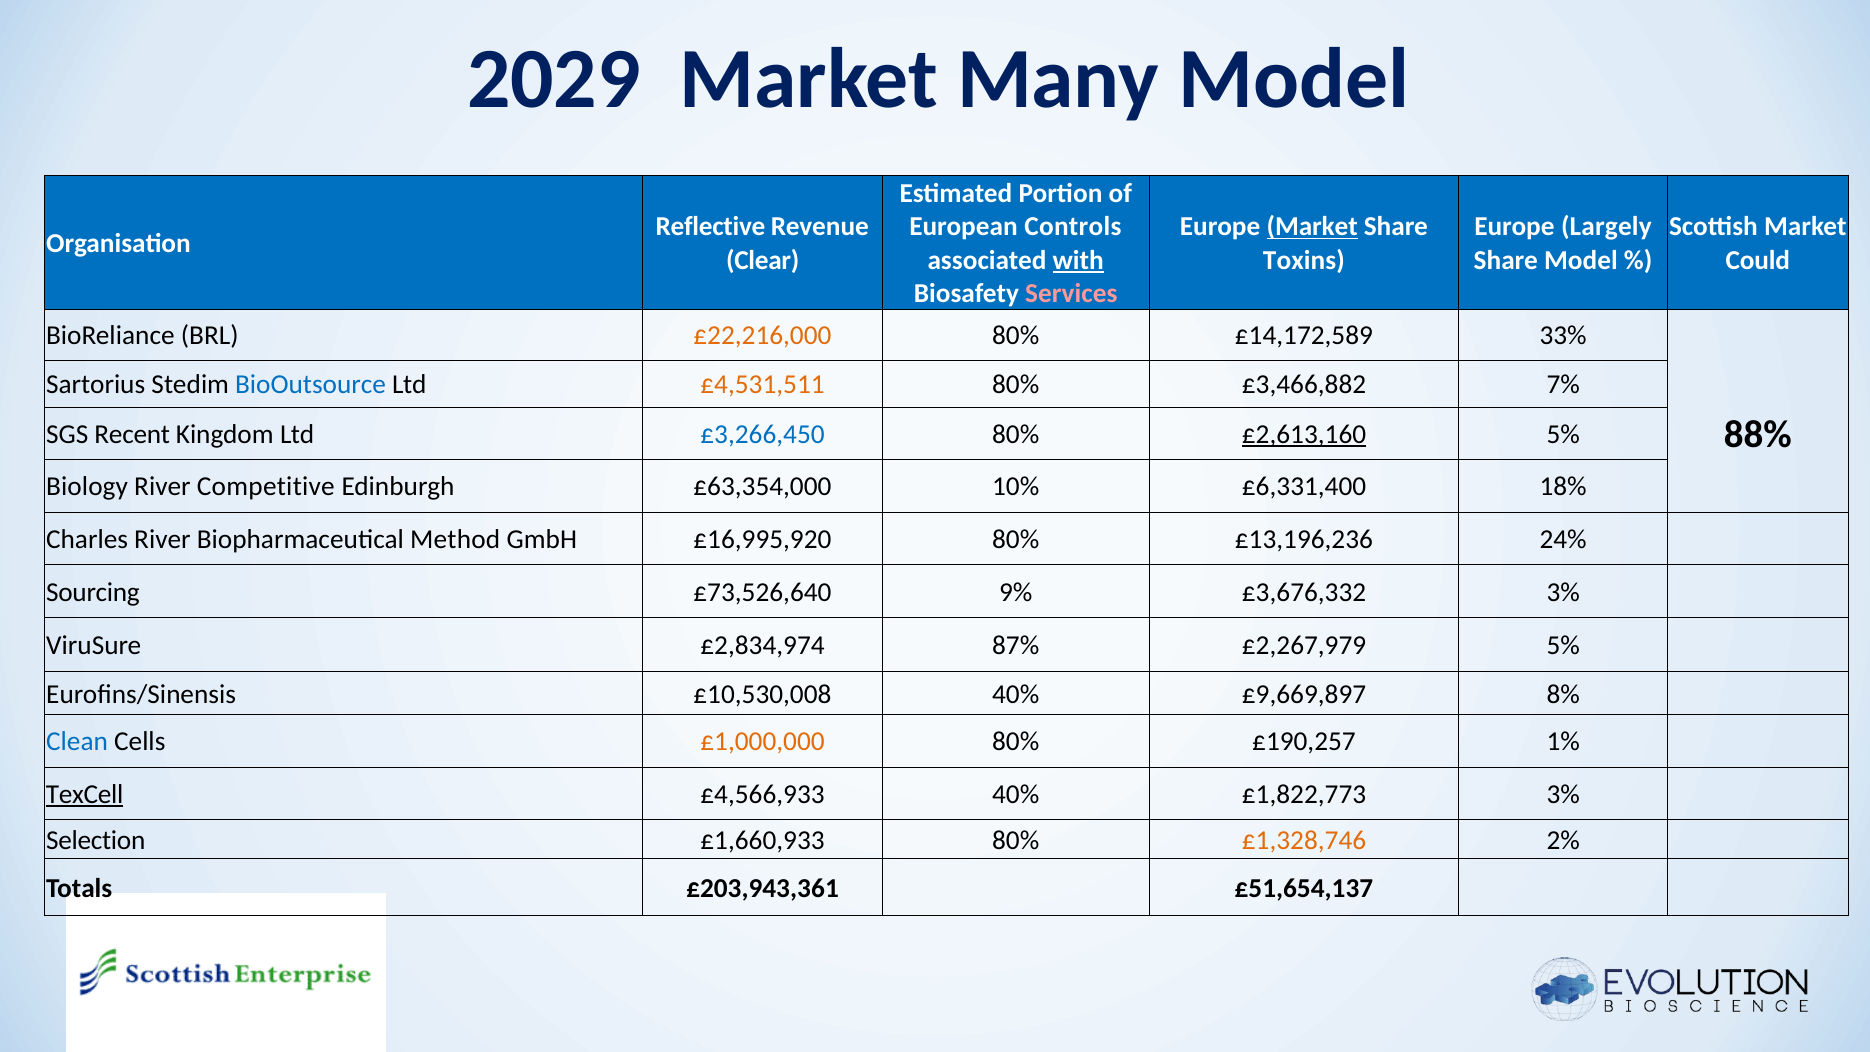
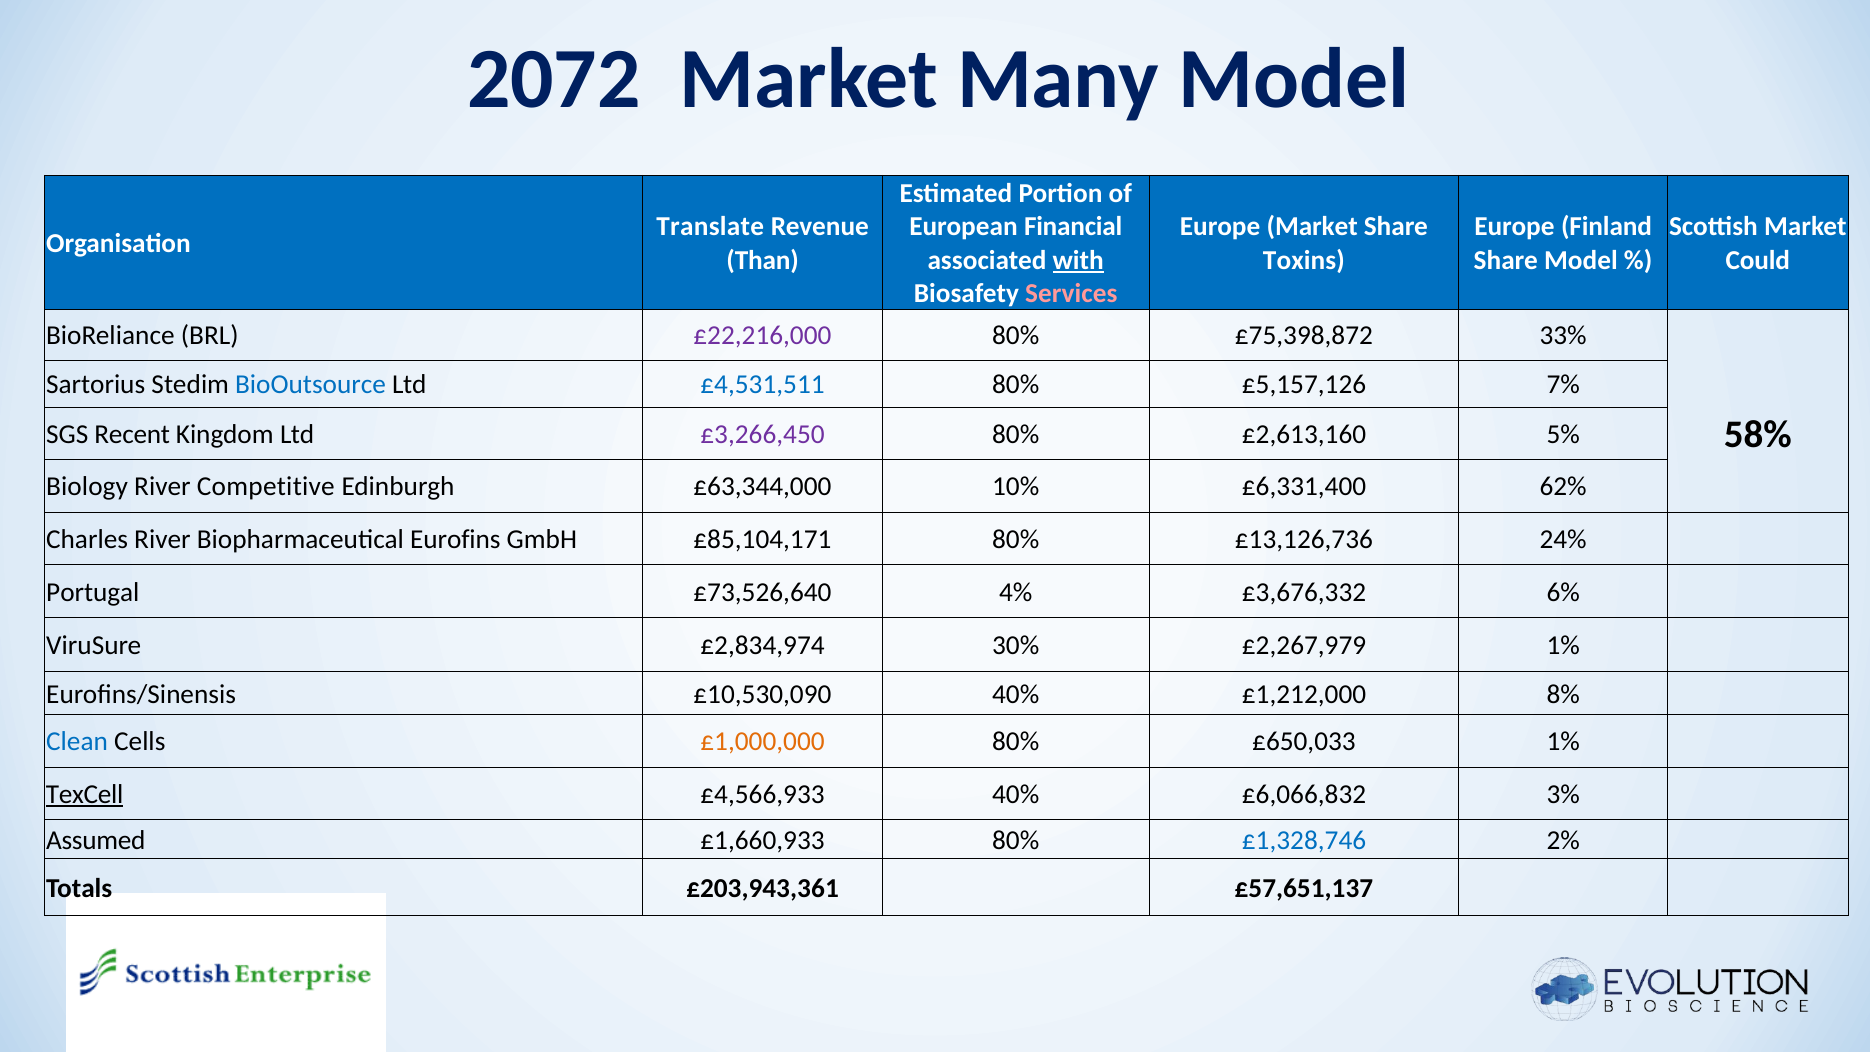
2029: 2029 -> 2072 (554, 79)
Reflective: Reflective -> Translate (710, 227)
Controls: Controls -> Financial (1073, 227)
Market underline: present -> none (1312, 227)
Largely: Largely -> Finland (1607, 227)
Clear: Clear -> Than (763, 260)
£22,216,000 colour: orange -> purple (762, 336)
£14,172,589: £14,172,589 -> £75,398,872 (1304, 336)
£4,531,511 colour: orange -> blue (763, 385)
£3,466,882: £3,466,882 -> £5,157,126 (1304, 385)
88%: 88% -> 58% (1758, 435)
£3,266,450 colour: blue -> purple (763, 434)
£2,613,160 underline: present -> none (1304, 434)
£63,354,000: £63,354,000 -> £63,344,000 (762, 487)
18%: 18% -> 62% (1563, 487)
Method: Method -> Eurofins (455, 539)
£16,995,920: £16,995,920 -> £85,104,171 (762, 539)
£13,196,236: £13,196,236 -> £13,126,736 (1304, 539)
Sourcing: Sourcing -> Portugal (93, 592)
9%: 9% -> 4% (1016, 592)
£3,676,332 3%: 3% -> 6% (1563, 592)
87%: 87% -> 30% (1016, 646)
£2,267,979 5%: 5% -> 1% (1563, 646)
£10,530,008: £10,530,008 -> £10,530,090 (762, 694)
£9,669,897: £9,669,897 -> £1,212,000 (1304, 694)
£190,257: £190,257 -> £650,033 (1304, 742)
£1,822,773: £1,822,773 -> £6,066,832 (1304, 794)
Selection: Selection -> Assumed (96, 840)
£1,328,746 colour: orange -> blue (1304, 840)
£51,654,137: £51,654,137 -> £57,651,137 (1304, 888)
